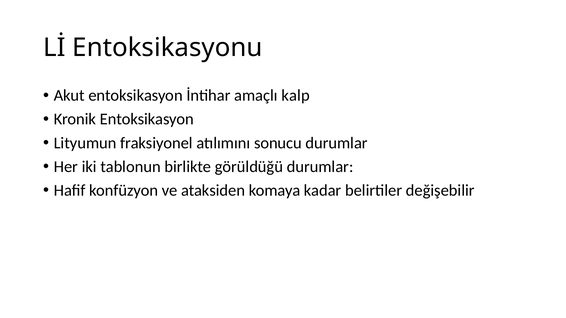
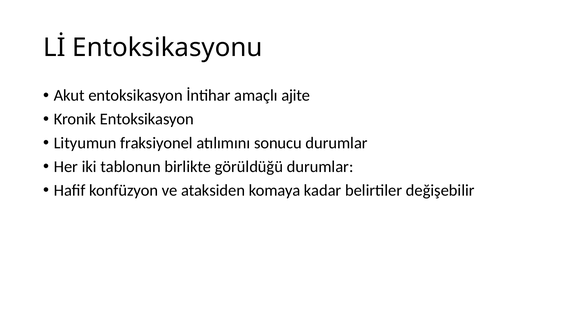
kalp: kalp -> ajite (296, 96)
